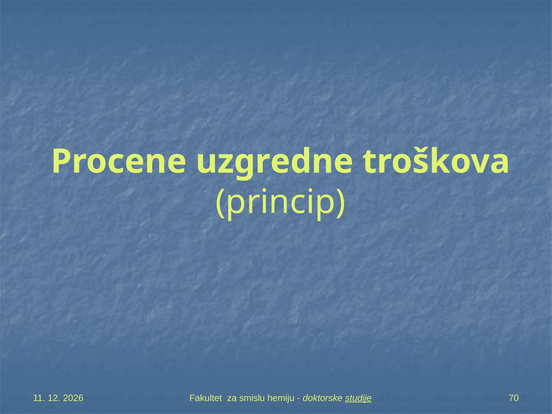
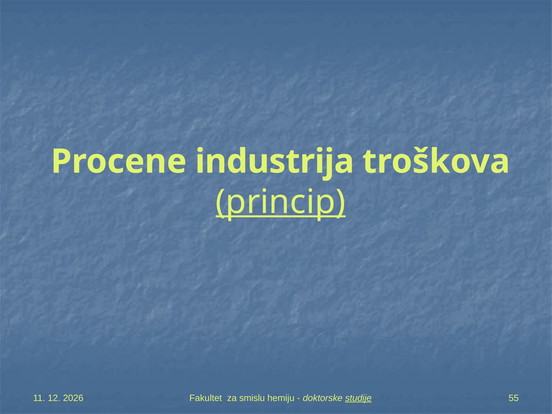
uzgredne: uzgredne -> industrija (275, 162)
princip underline: none -> present (281, 202)
70: 70 -> 55 (514, 398)
